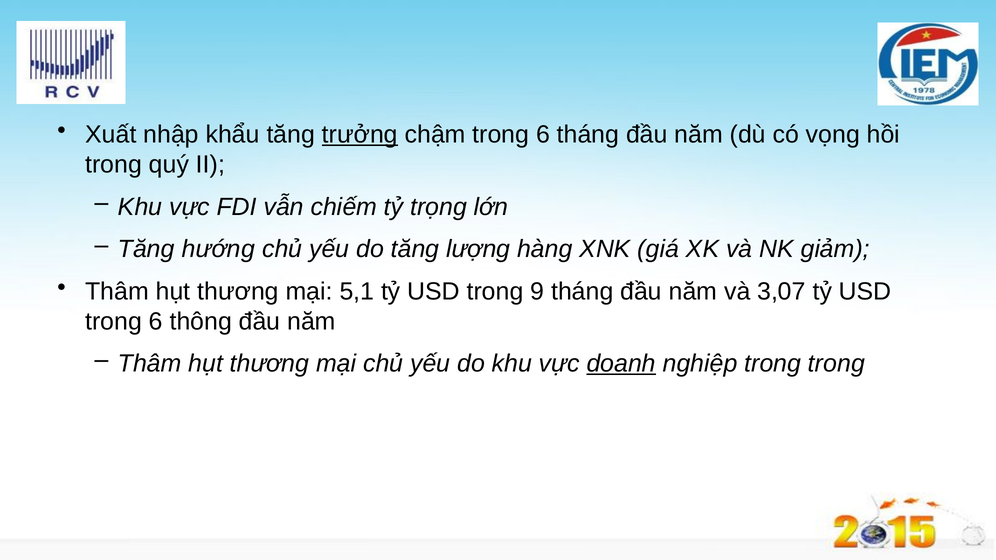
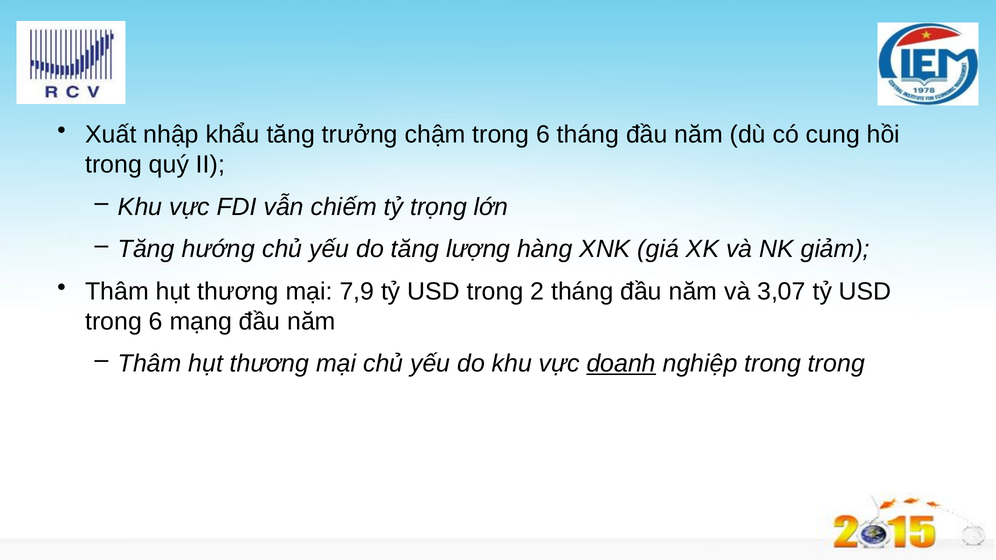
trưởng underline: present -> none (360, 135)
vọng: vọng -> cung (833, 135)
5,1: 5,1 -> 7,9 (357, 292)
9: 9 -> 2 (537, 292)
thông: thông -> mạng (201, 321)
